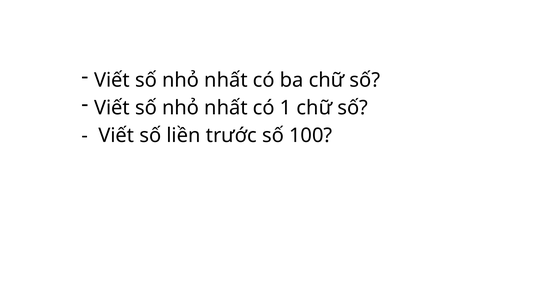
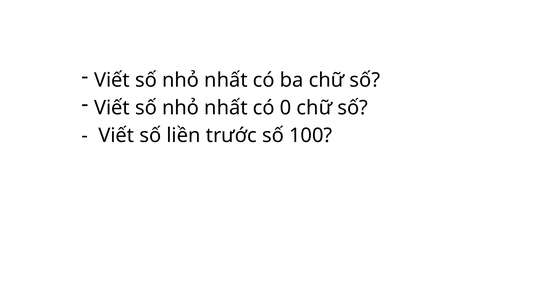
1: 1 -> 0 (286, 108)
